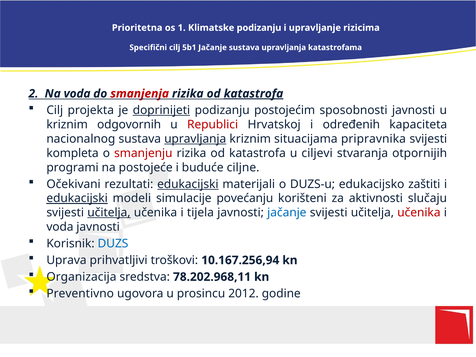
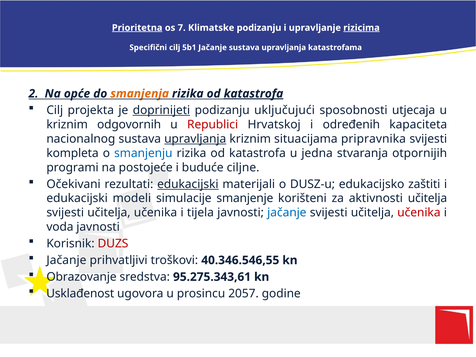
Prioritetna underline: none -> present (137, 28)
1: 1 -> 7 (182, 28)
rizicima underline: none -> present (362, 28)
Na voda: voda -> opće (77, 94)
smanjenja colour: red -> orange (140, 94)
postojećim: postojećim -> uključujući (285, 110)
sposobnosti javnosti: javnosti -> utjecaja (414, 110)
smanjenju colour: red -> blue (143, 153)
ciljevi: ciljevi -> jedna (317, 153)
DUZS-u: DUZS-u -> DUSZ-u (312, 184)
edukacijski underline: present -> none (77, 198)
povećanju: povećanju -> smanjenje (245, 198)
aktivnosti slučaju: slučaju -> učitelja (427, 198)
učitelja underline: present -> none (109, 213)
DUZS colour: blue -> red (113, 244)
Uprava: Uprava -> Jačanje (66, 260)
10.167.256,94: 10.167.256,94 -> 40.346.546,55 (240, 260)
Organizacija: Organizacija -> Obrazovanje (81, 277)
78.202.968,11: 78.202.968,11 -> 95.275.343,61 (212, 277)
Preventivno: Preventivno -> Usklađenost (80, 294)
2012: 2012 -> 2057 (243, 294)
